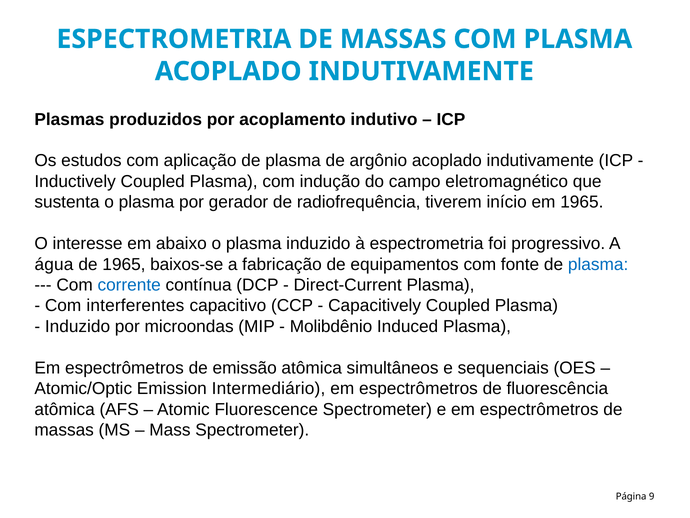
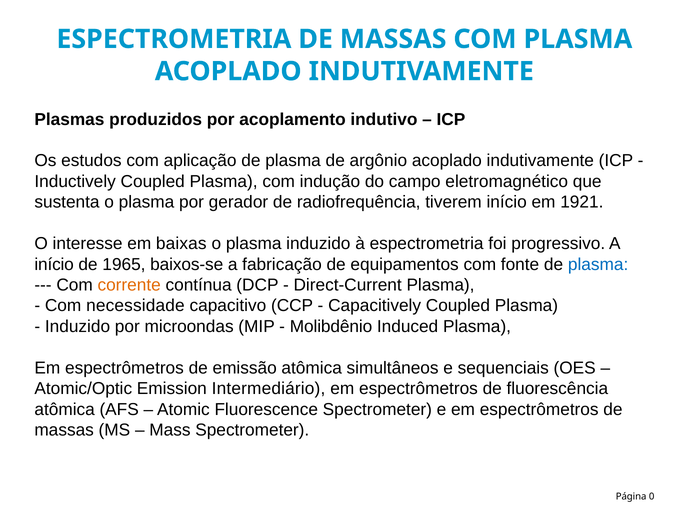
em 1965: 1965 -> 1921 (582, 202)
abaixo: abaixo -> baixas (181, 243)
água: água -> início (54, 264)
corrente colour: blue -> orange (129, 285)
interferentes: interferentes -> necessidade (135, 305)
9: 9 -> 0 (652, 496)
